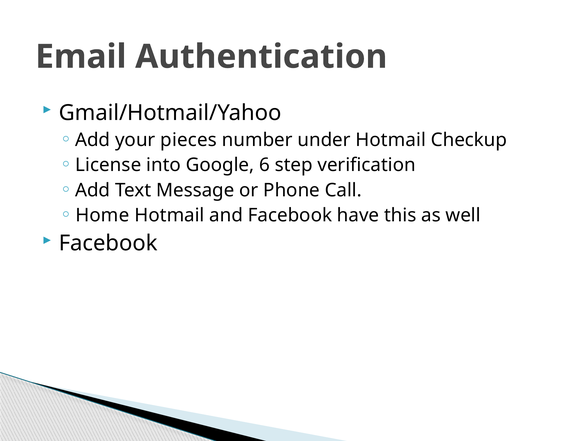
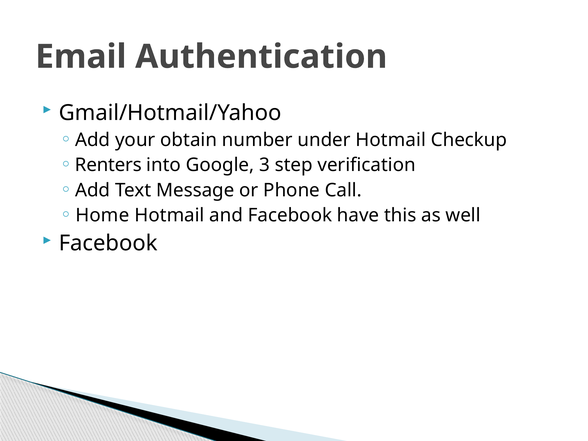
pieces: pieces -> obtain (189, 140)
License: License -> Renters (108, 165)
6: 6 -> 3 (264, 165)
